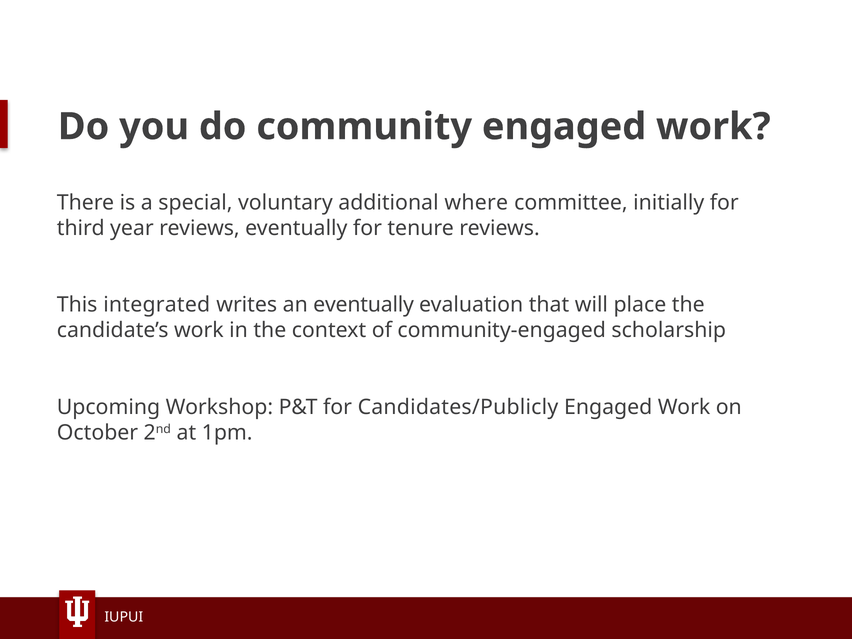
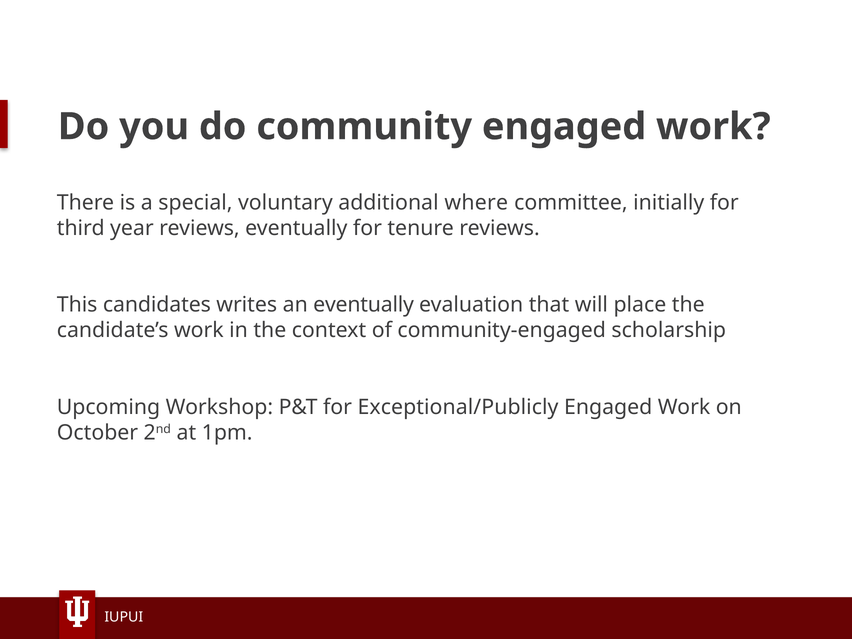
integrated: integrated -> candidates (157, 305)
Candidates/Publicly: Candidates/Publicly -> Exceptional/Publicly (458, 407)
